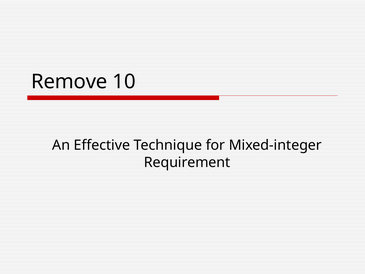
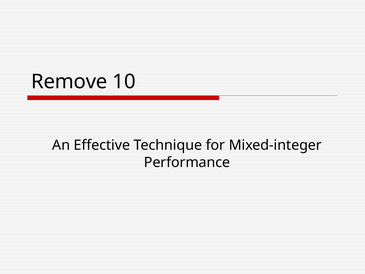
Requirement: Requirement -> Performance (187, 162)
